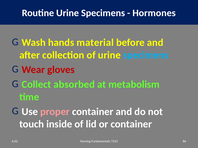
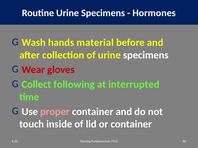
specimens colour: light blue -> white (146, 55)
absorbed: absorbed -> following (74, 85)
metabolism: metabolism -> interrupted (134, 85)
